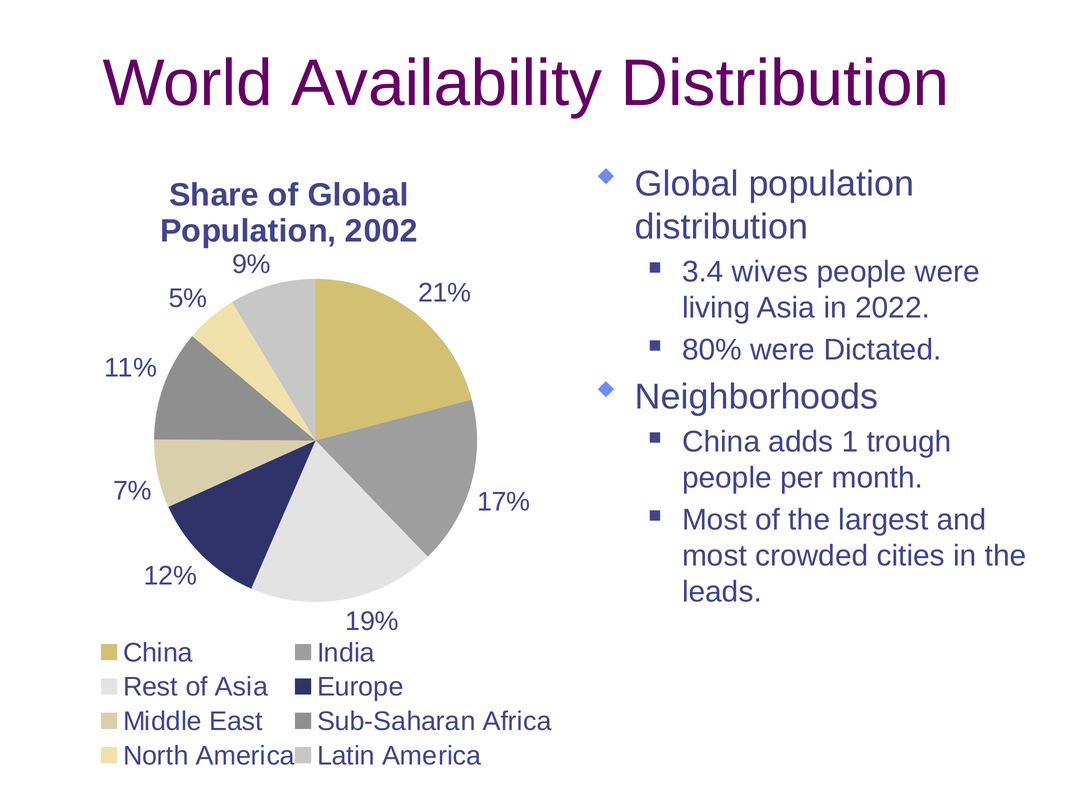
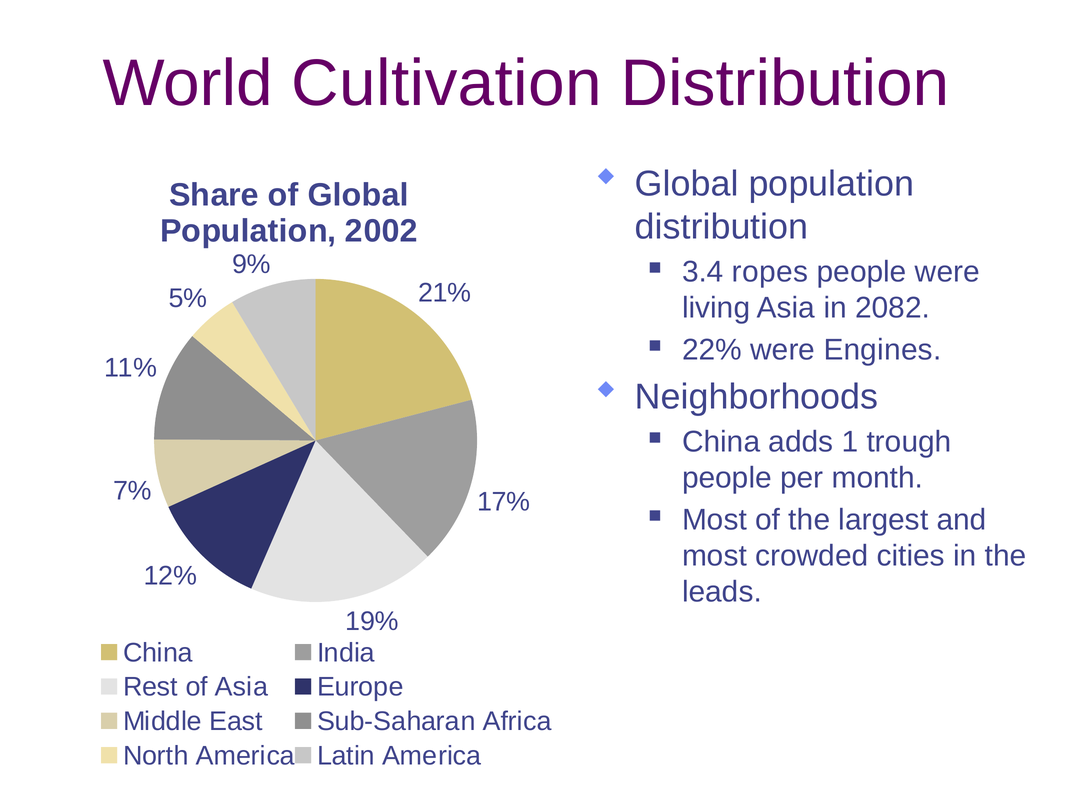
Availability: Availability -> Cultivation (447, 84)
wives: wives -> ropes (770, 272)
2022: 2022 -> 2082 (893, 308)
80%: 80% -> 22% (712, 350)
Dictated: Dictated -> Engines (882, 350)
